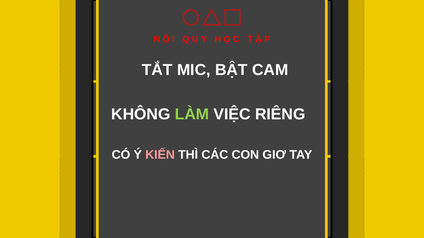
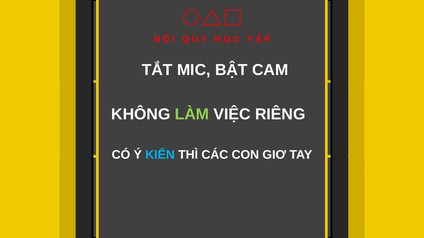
KIẾN colour: pink -> light blue (160, 155)
